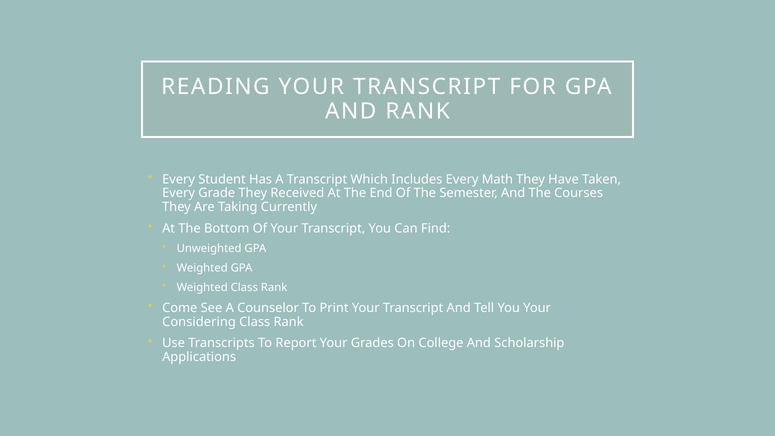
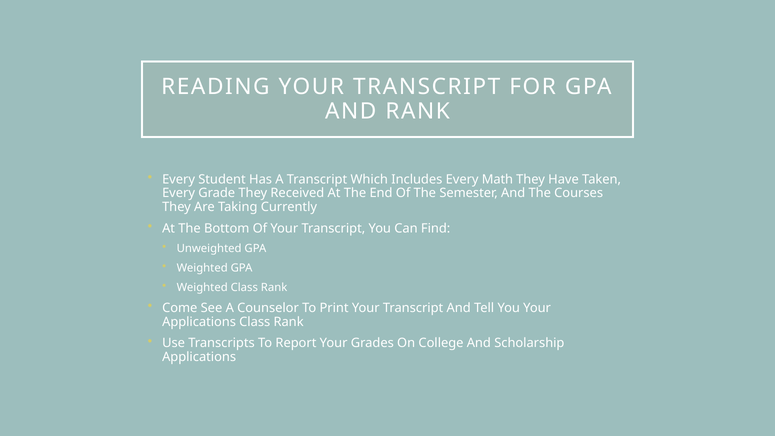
Considering: Considering -> Applications (199, 322)
